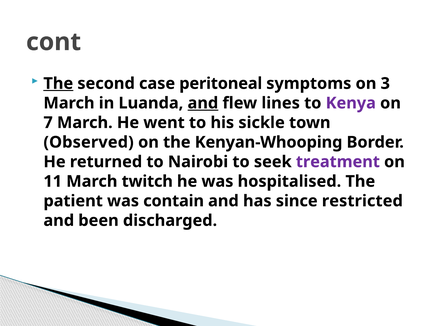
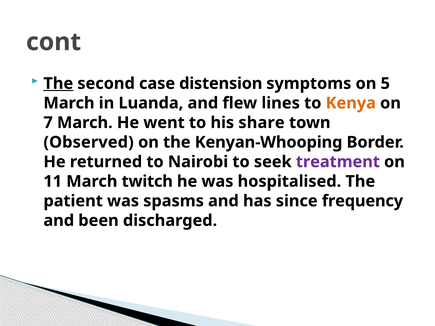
peritoneal: peritoneal -> distension (221, 84)
3: 3 -> 5 (385, 84)
and underline: present -> none (203, 103)
Kenya colour: purple -> orange (351, 103)
sickle: sickle -> share (262, 123)
contain: contain -> spasms (174, 201)
restricted: restricted -> frequency (362, 201)
